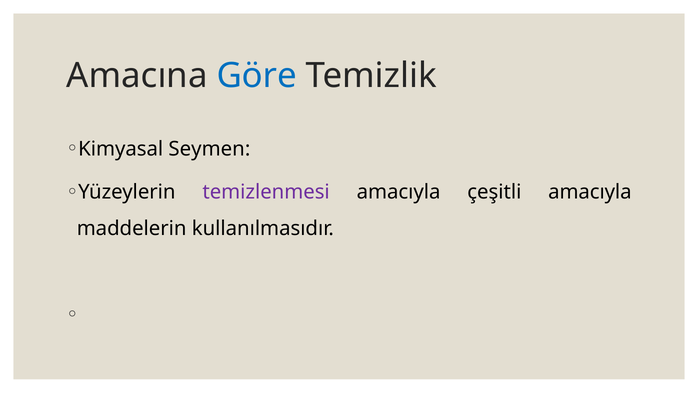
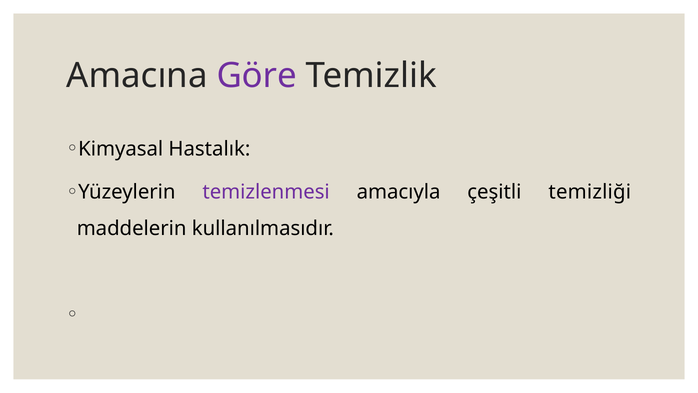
Göre colour: blue -> purple (257, 76)
Seymen: Seymen -> Hastalık (209, 149)
çeşitli amacıyla: amacıyla -> temizliği (590, 192)
